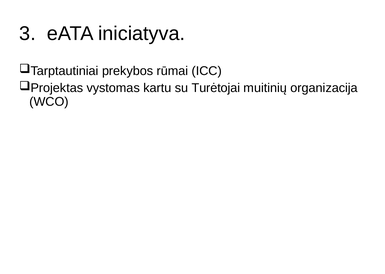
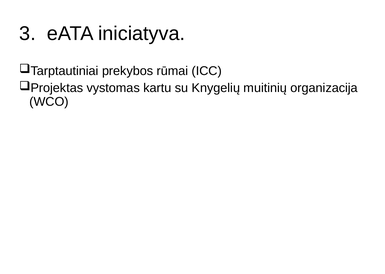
Turėtojai: Turėtojai -> Knygelių (216, 88)
